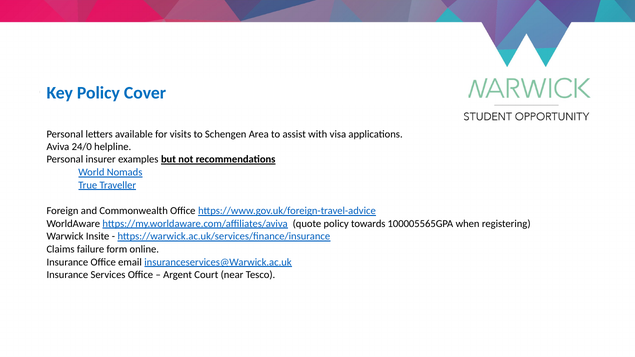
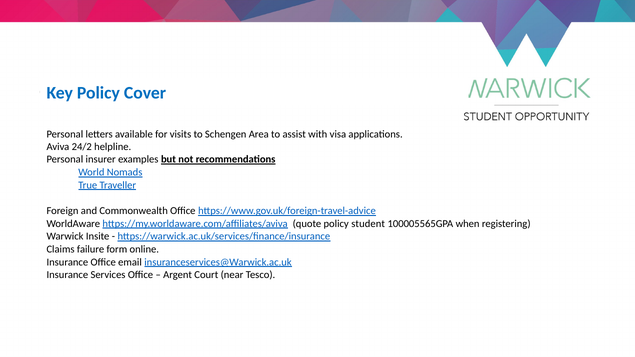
24/0: 24/0 -> 24/2 (82, 147)
towards: towards -> student (368, 224)
